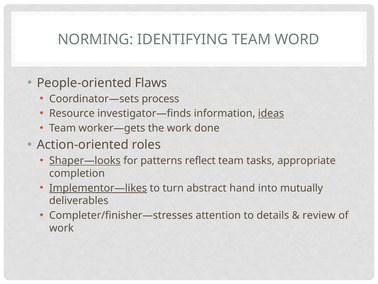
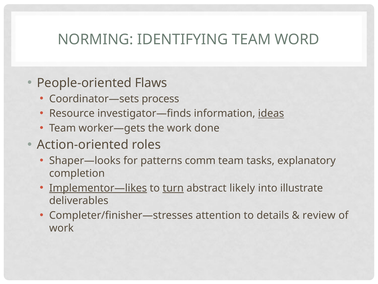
Shaper—looks underline: present -> none (85, 160)
reflect: reflect -> comm (200, 160)
appropriate: appropriate -> explanatory (307, 160)
turn underline: none -> present (173, 188)
hand: hand -> likely (242, 188)
mutually: mutually -> illustrate (302, 188)
